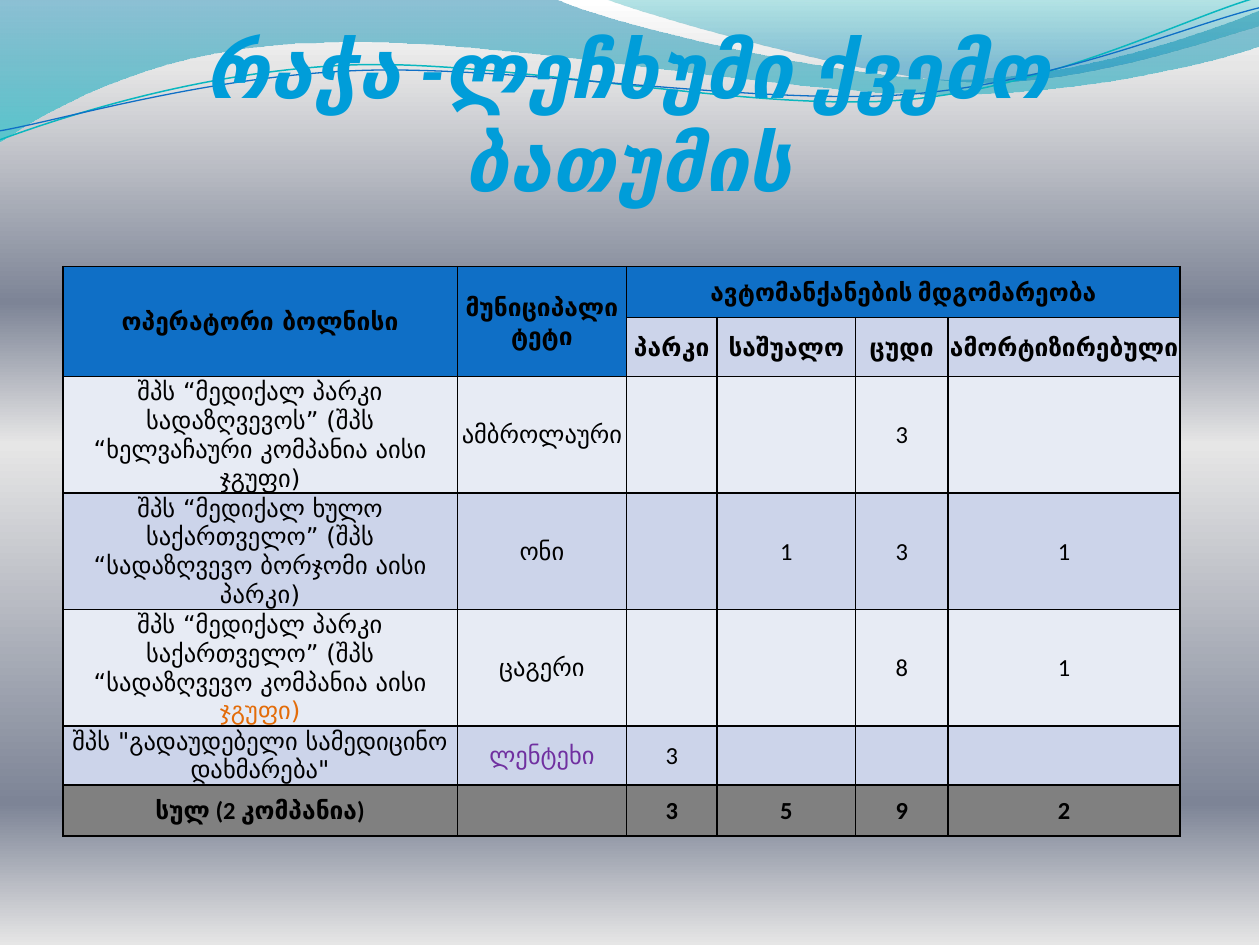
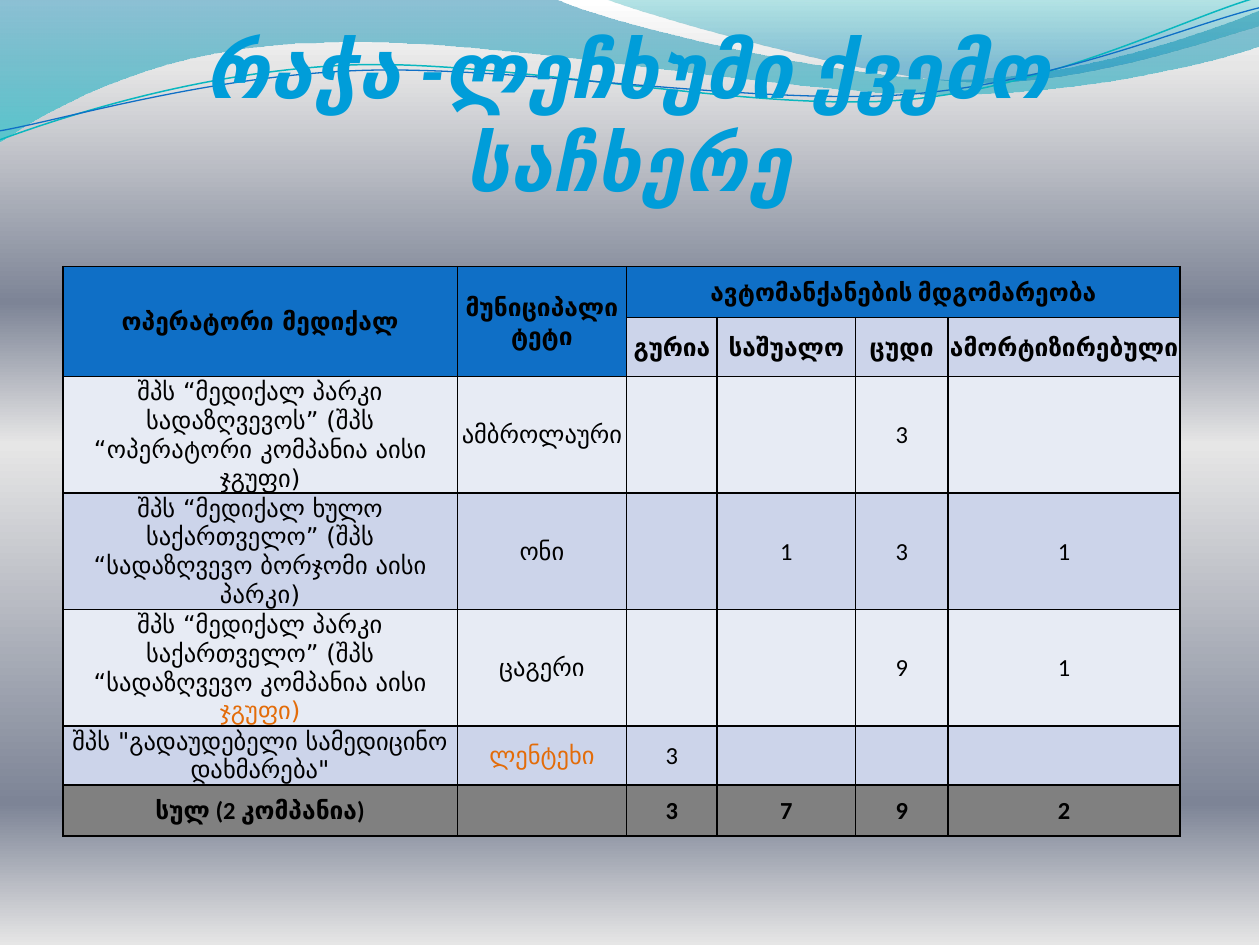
ბათუმის: ბათუმის -> საჩხერე (629, 166)
ოპერატორი ბოლნისი: ბოლნისი -> მედიქალ (340, 322)
პარკი: პარკი -> გურია (672, 348)
ხელვაჩაური: ხელვაჩაური -> ოპერატორი (173, 450)
ცაგერი 8: 8 -> 9 (902, 668)
ლენტეხი colour: purple -> orange (542, 756)
5: 5 -> 7 (786, 811)
